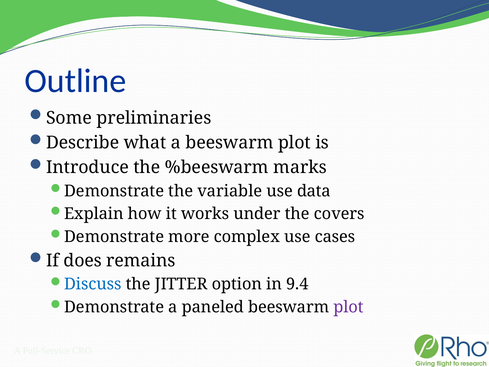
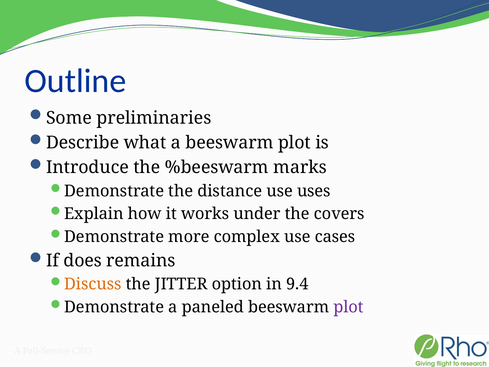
variable: variable -> distance (230, 191)
data: data -> uses (314, 191)
Discuss colour: blue -> orange (93, 284)
